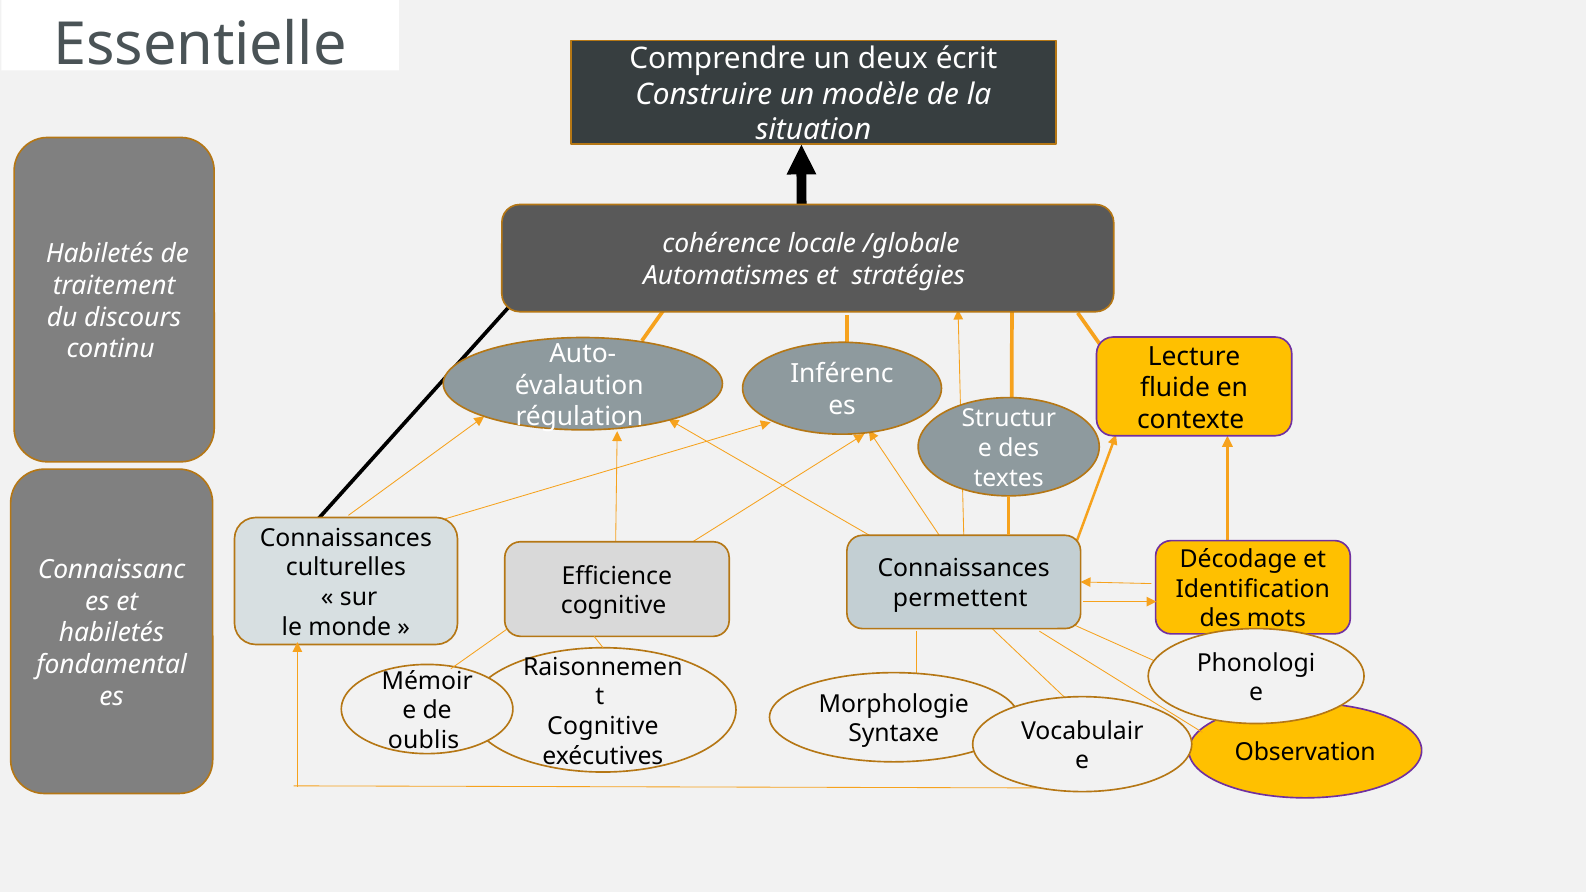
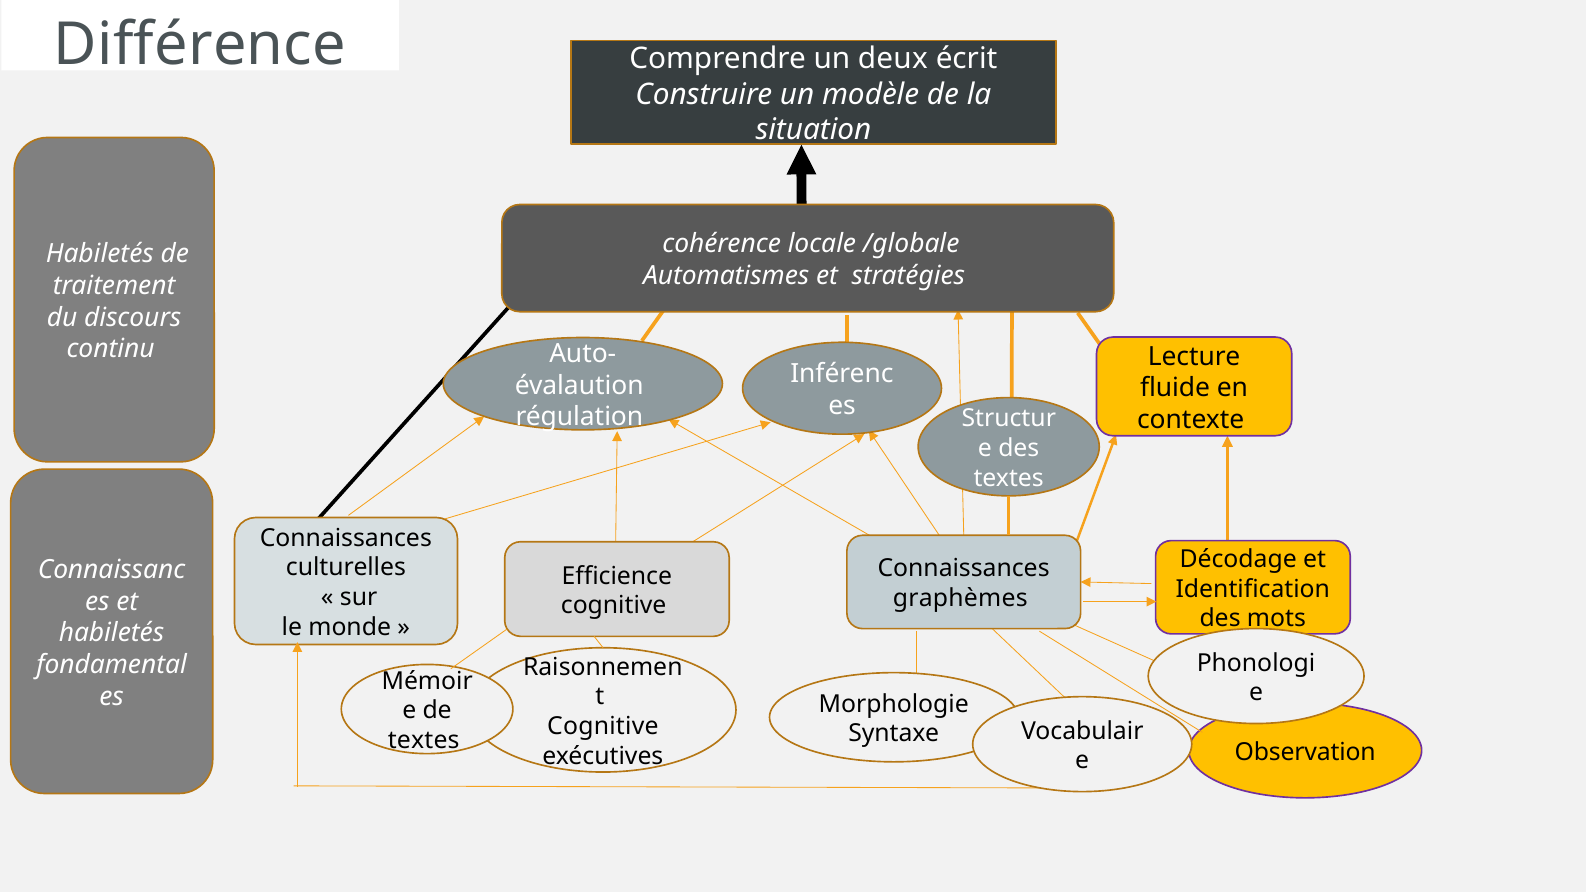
Essentielle: Essentielle -> Différence (200, 45)
permettent: permettent -> graphèmes (960, 599)
oublis: oublis -> textes (424, 741)
